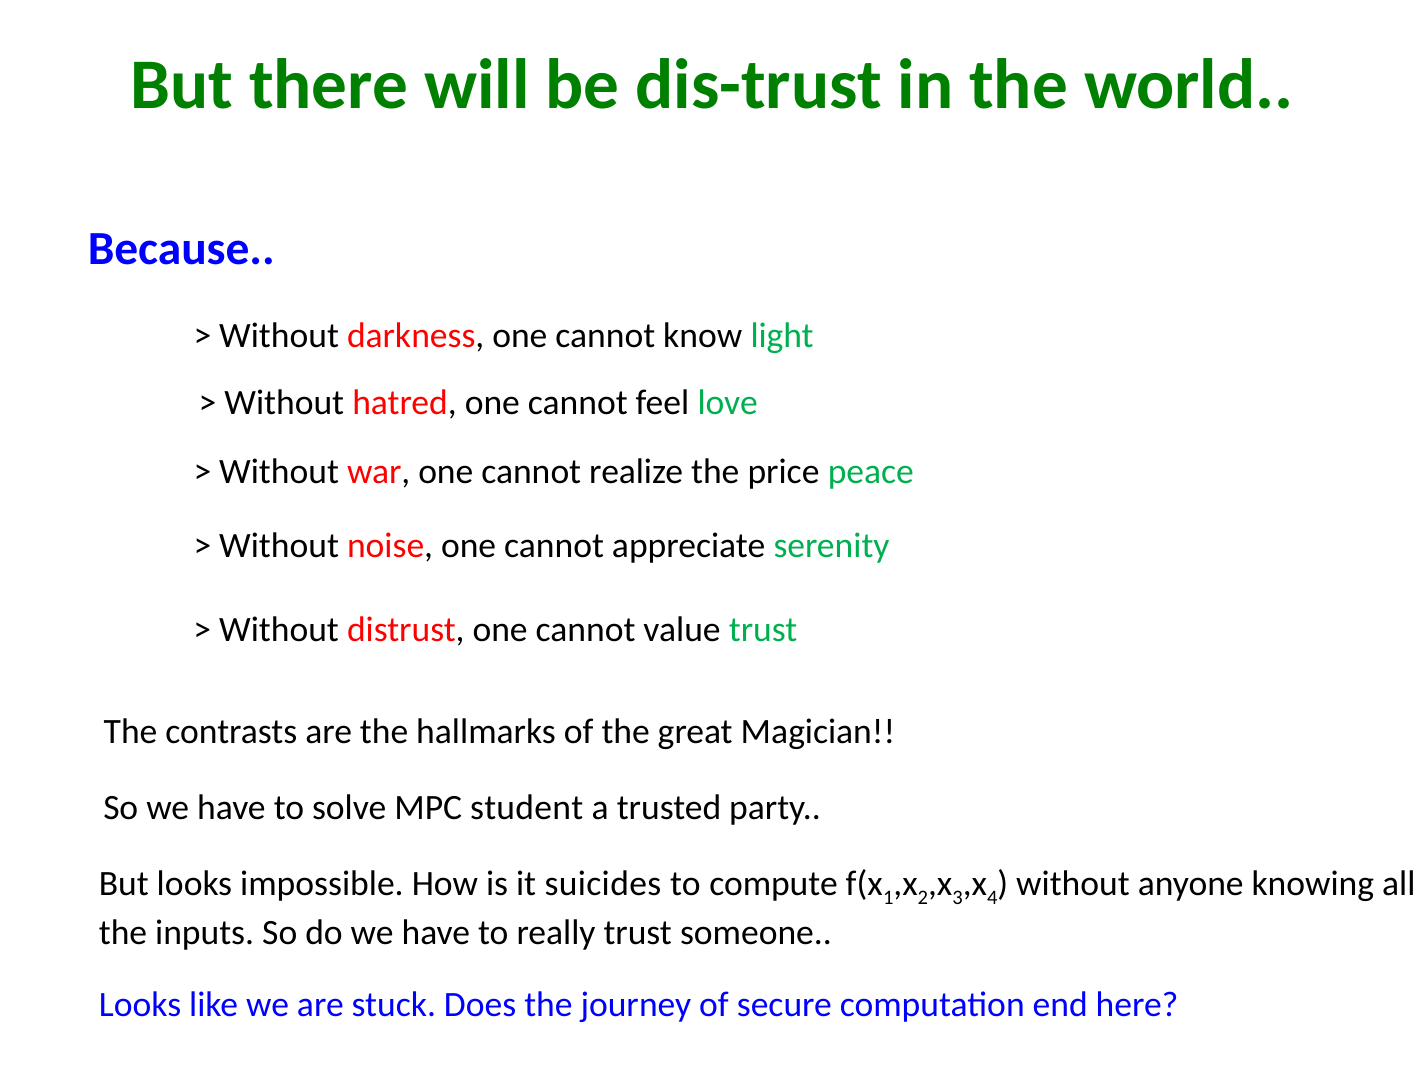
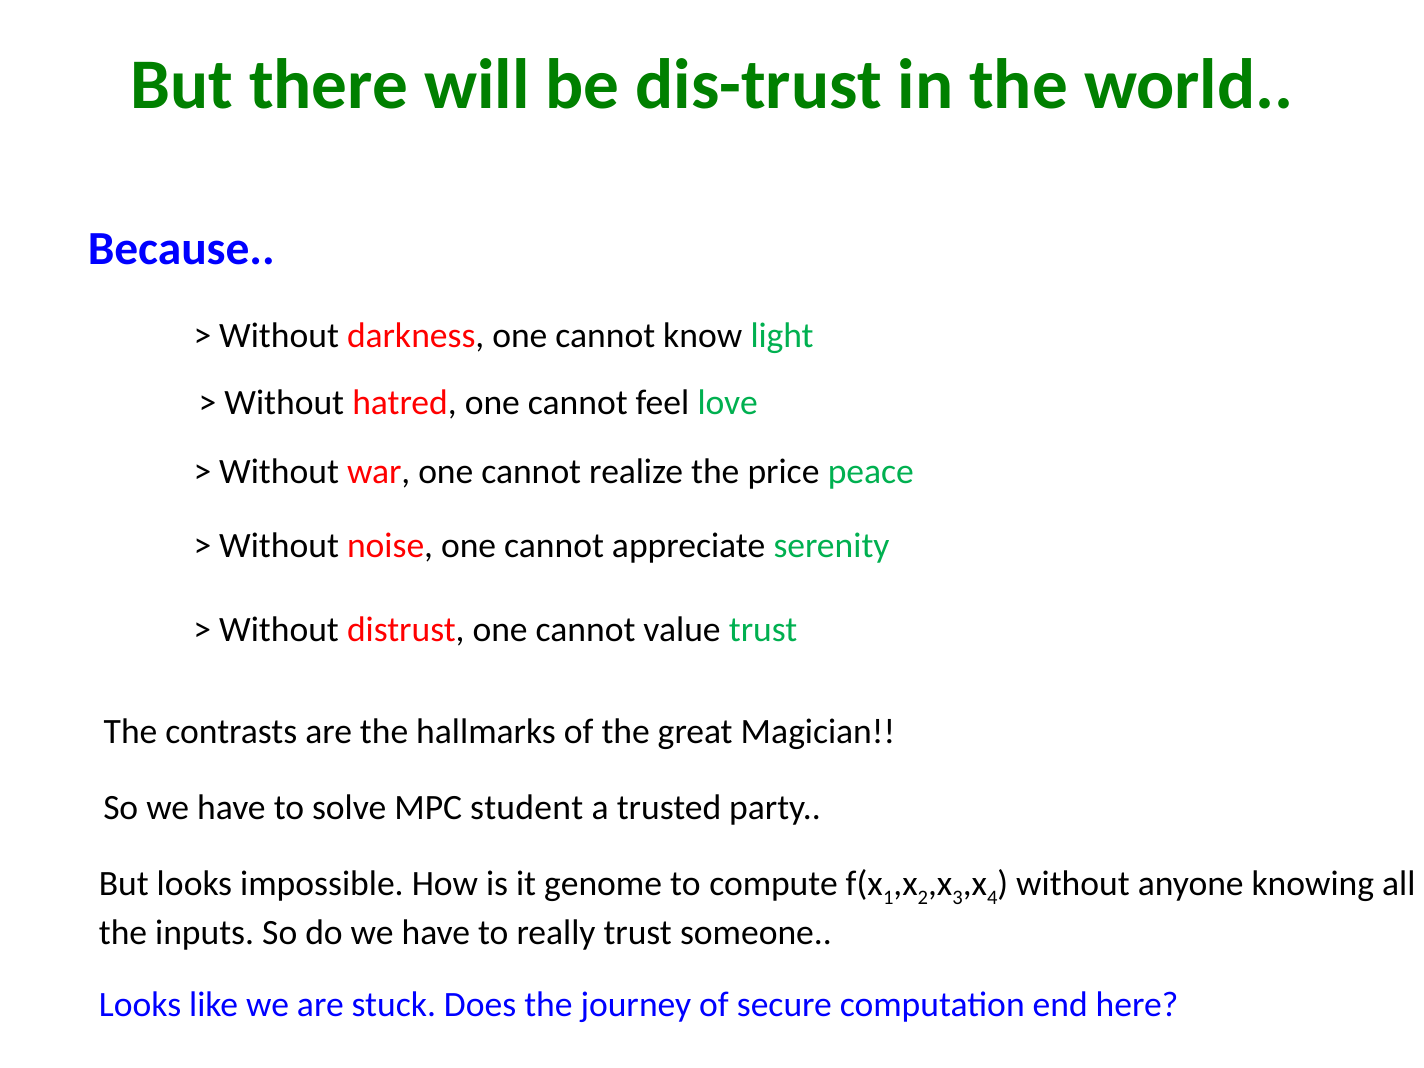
suicides: suicides -> genome (603, 884)
